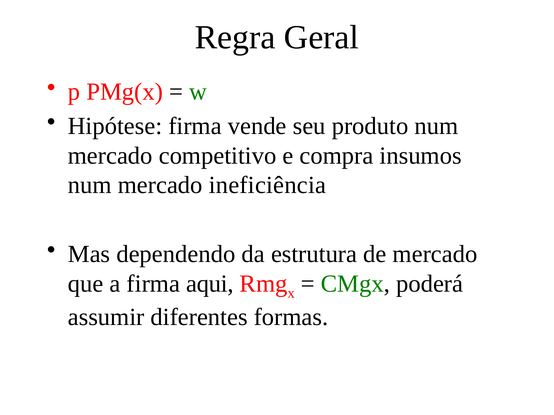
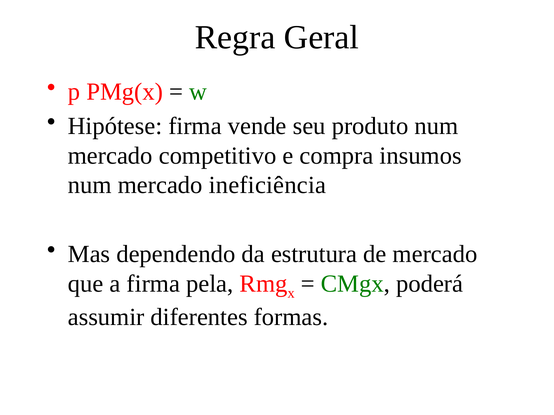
aqui: aqui -> pela (210, 284)
